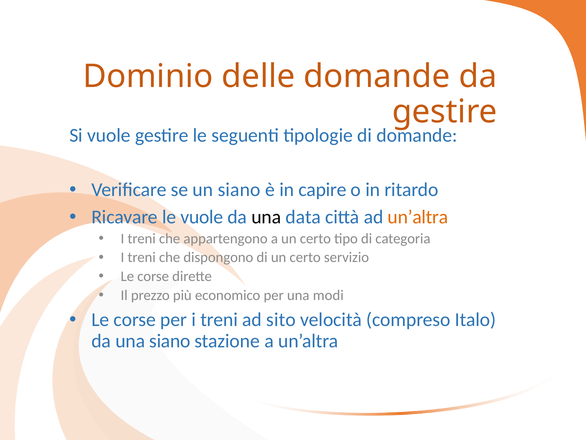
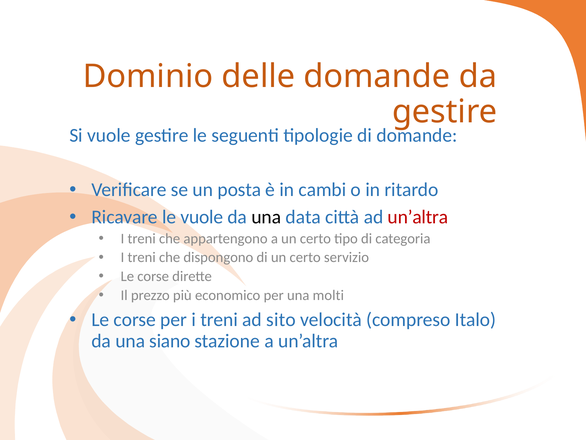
un siano: siano -> posta (239, 190)
capire: capire -> cambi (322, 190)
un’altra colour: orange -> red (418, 217)
modi: modi -> molti (328, 295)
